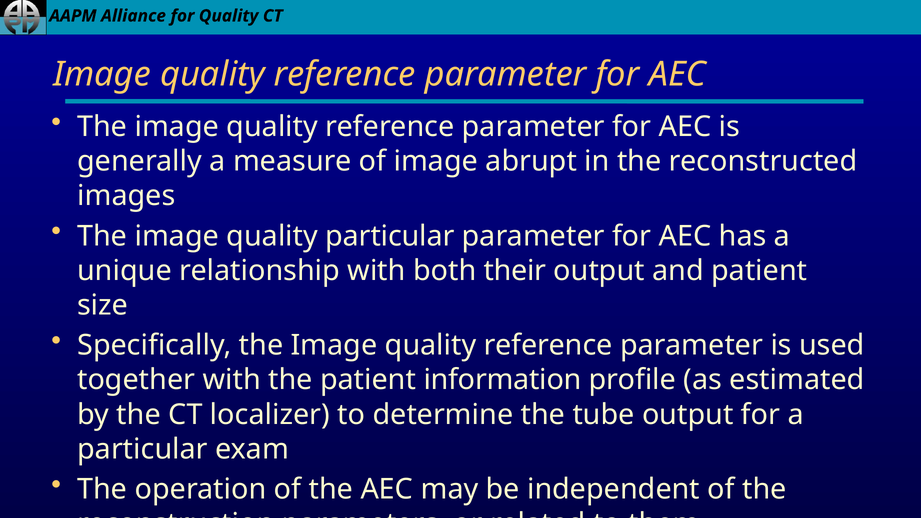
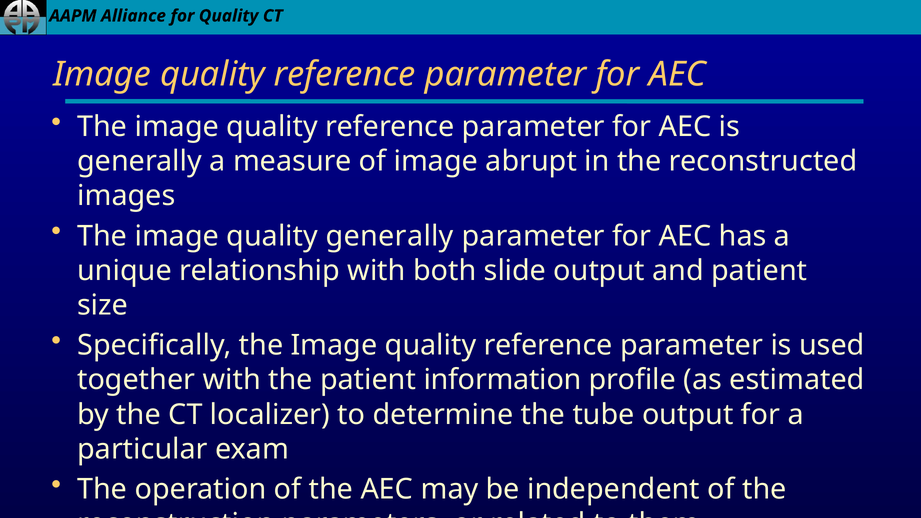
quality particular: particular -> generally (390, 236)
their: their -> slide (515, 271)
